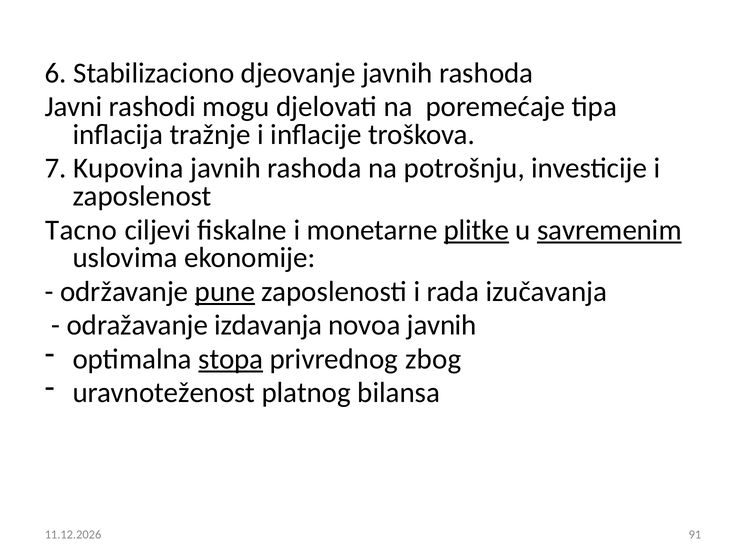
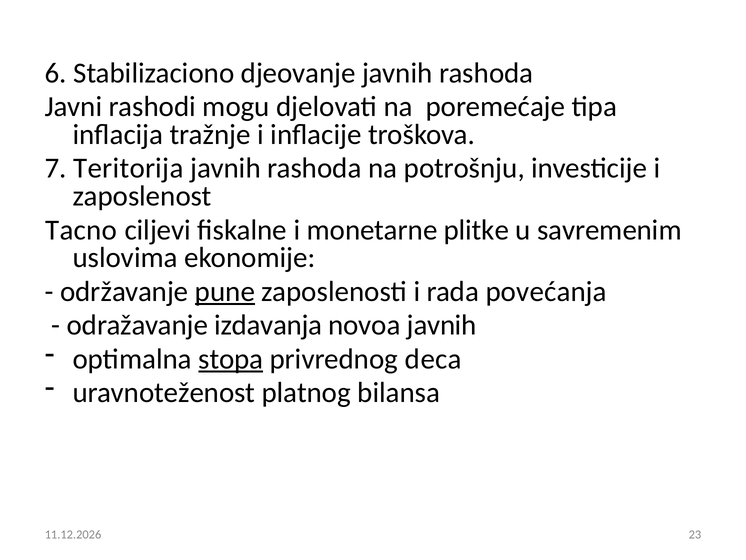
Kupovina: Kupovina -> Teritorija (128, 168)
plitke underline: present -> none (476, 230)
savremenim underline: present -> none (609, 230)
izučavanja: izučavanja -> povećanja (546, 291)
zbog: zbog -> deca (433, 359)
91: 91 -> 23 (695, 534)
